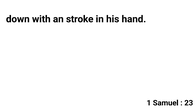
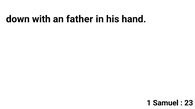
stroke: stroke -> father (80, 19)
